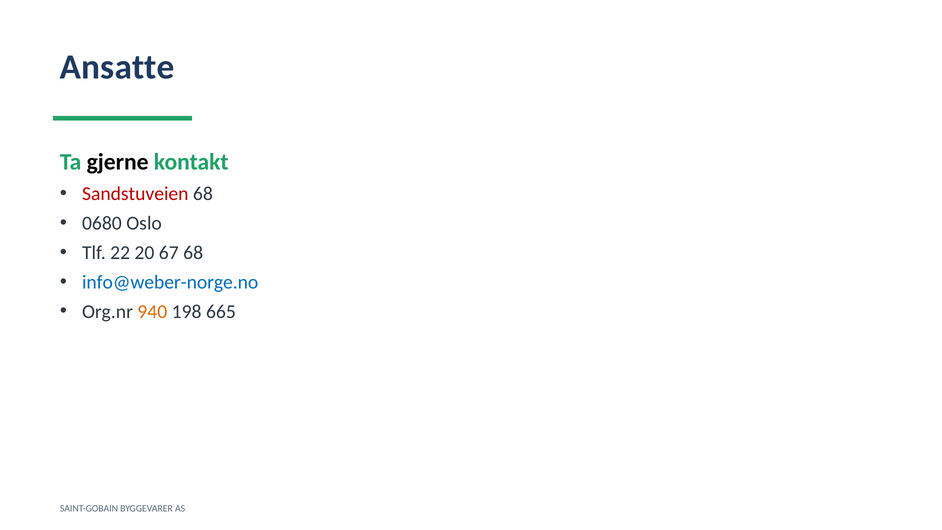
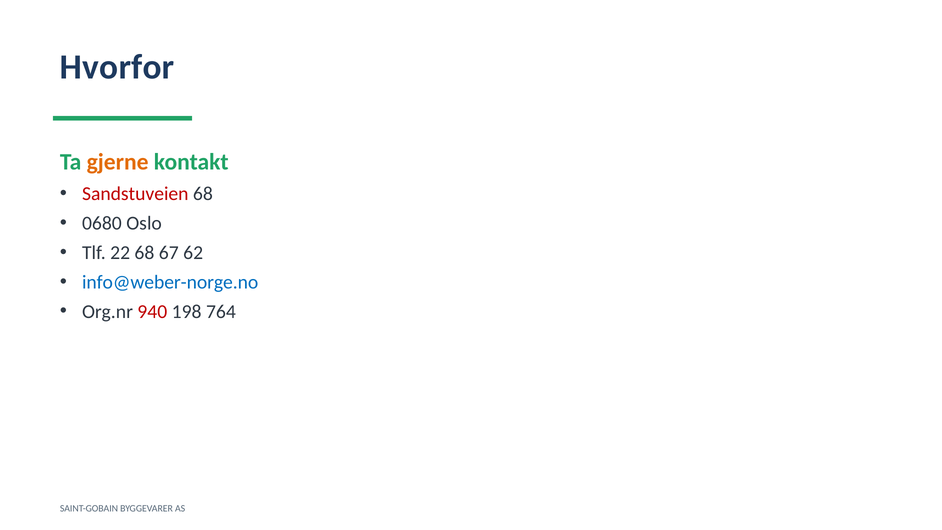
Ansatte: Ansatte -> Hvorfor (117, 67)
gjerne colour: black -> orange (118, 162)
22 20: 20 -> 68 (144, 253)
67 68: 68 -> 62 (193, 253)
940 colour: orange -> red (152, 312)
665: 665 -> 764 (221, 312)
